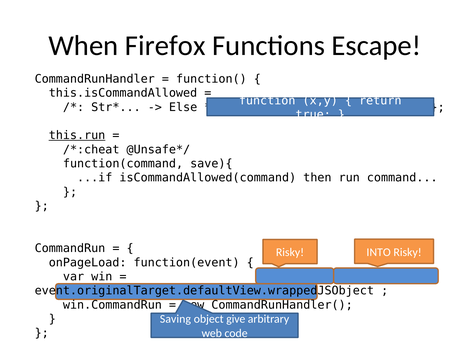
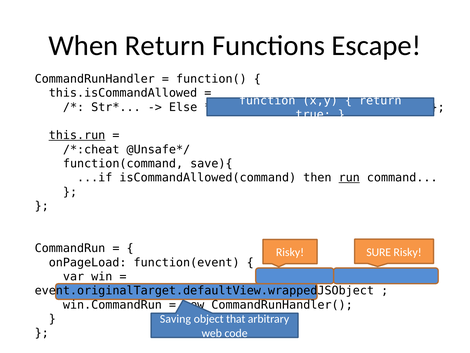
When Firefox: Firefox -> Return (165, 45)
run underline: none -> present (349, 177)
INTO: INTO -> SURE (379, 252)
give: give -> that (236, 319)
